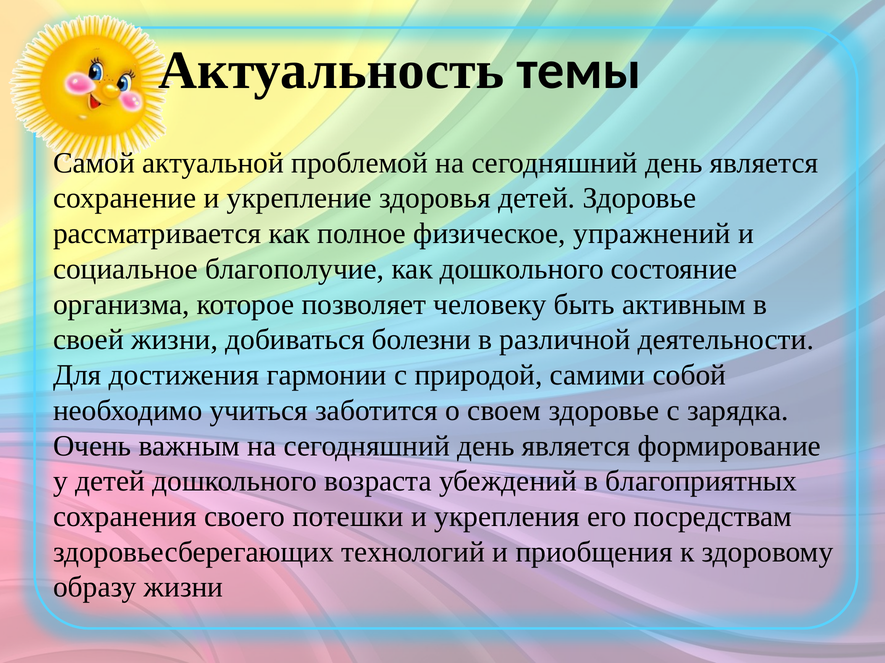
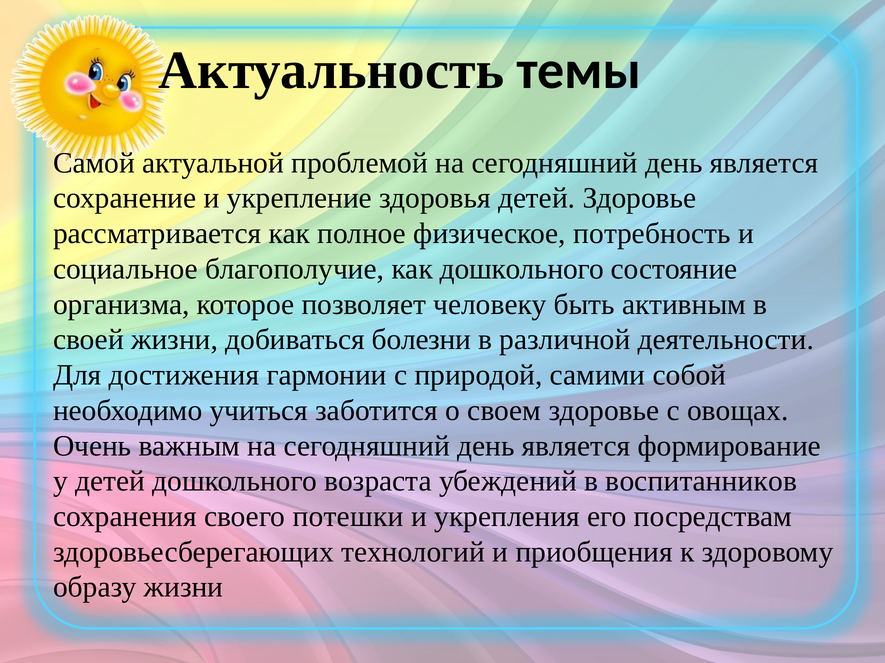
упражнений: упражнений -> потребность (652, 234)
зарядка: зарядка -> овощах (738, 411)
благоприятных: благоприятных -> воспитанников (701, 482)
